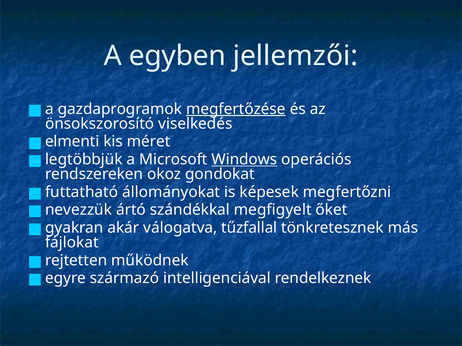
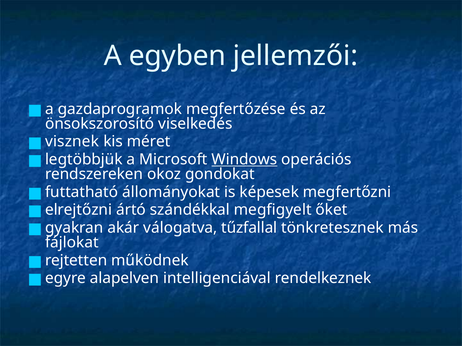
megfertőzése underline: present -> none (236, 109)
elmenti: elmenti -> visznek (72, 142)
nevezzük: nevezzük -> elrejtőzni (79, 210)
származó: származó -> alapelven (124, 279)
